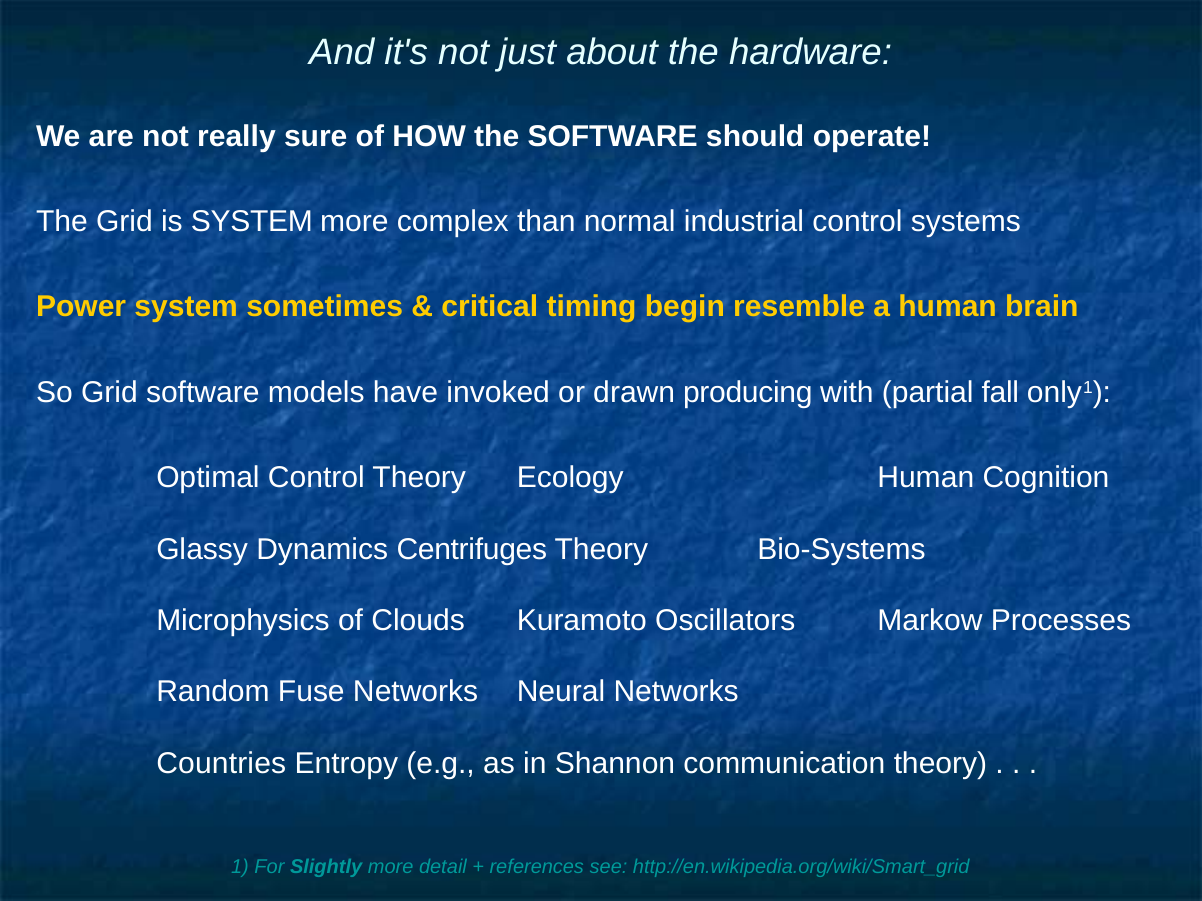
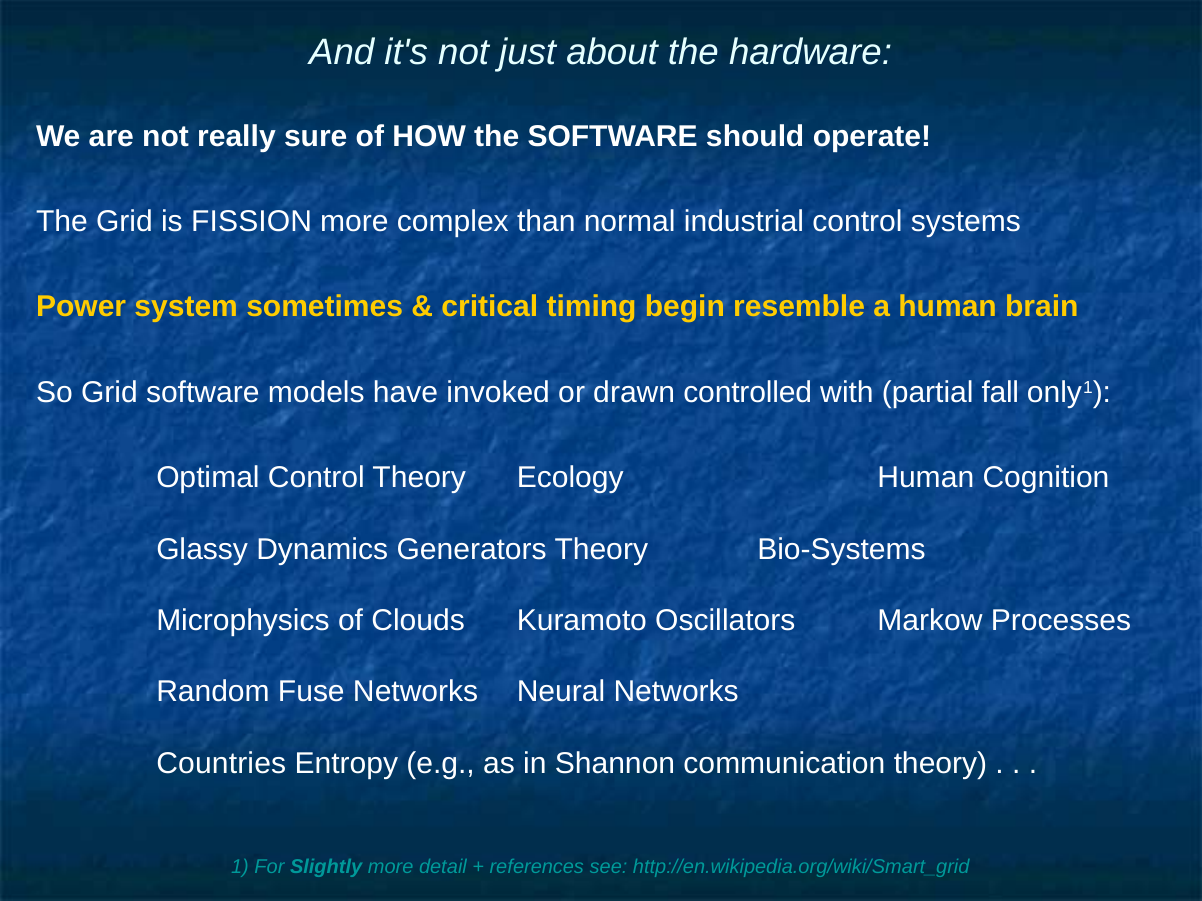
is SYSTEM: SYSTEM -> FISSION (252, 222)
producing: producing -> controlled (748, 393)
Centrifuges: Centrifuges -> Generators (472, 550)
